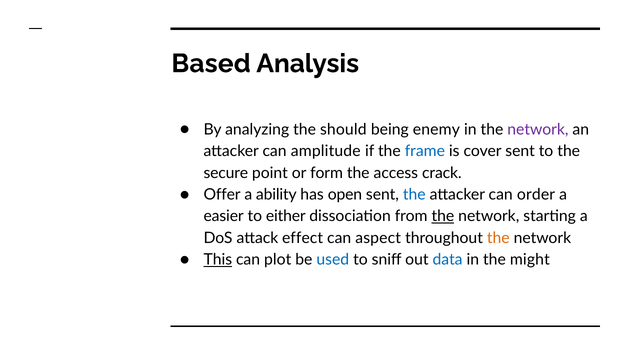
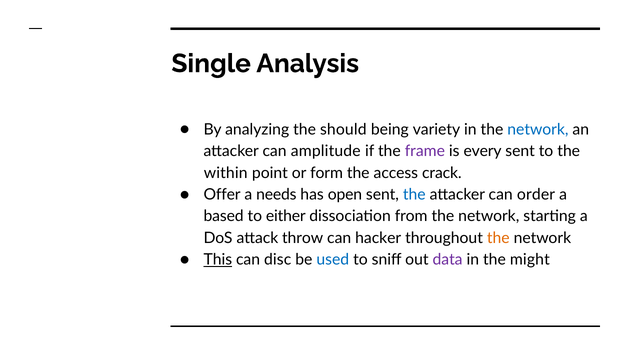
Based: Based -> Single (211, 63)
enemy: enemy -> variety (436, 129)
network colour: purple -> blue (538, 129)
frame colour: blue -> purple (425, 151)
cover: cover -> every (483, 151)
secure: secure -> within (226, 173)
ability: ability -> needs (276, 195)
easier: easier -> based (224, 216)
the underline: present -> none (443, 216)
effect: effect -> throw (303, 238)
aspect: aspect -> hacker (378, 238)
plot: plot -> disc (278, 260)
data colour: blue -> purple (448, 260)
